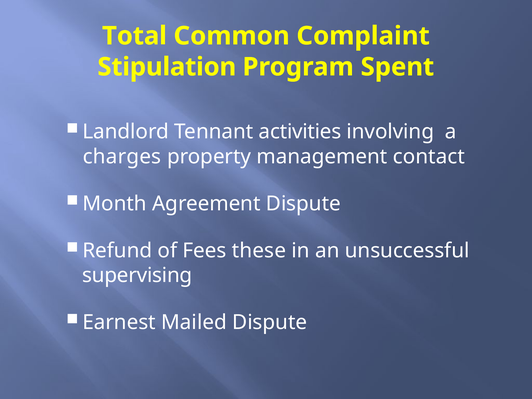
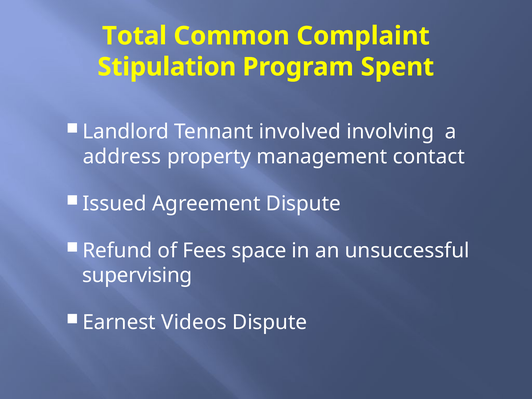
activities: activities -> involved (300, 132)
charges: charges -> address (122, 157)
Month: Month -> Issued (115, 204)
these: these -> space (259, 251)
Mailed: Mailed -> Videos (194, 322)
